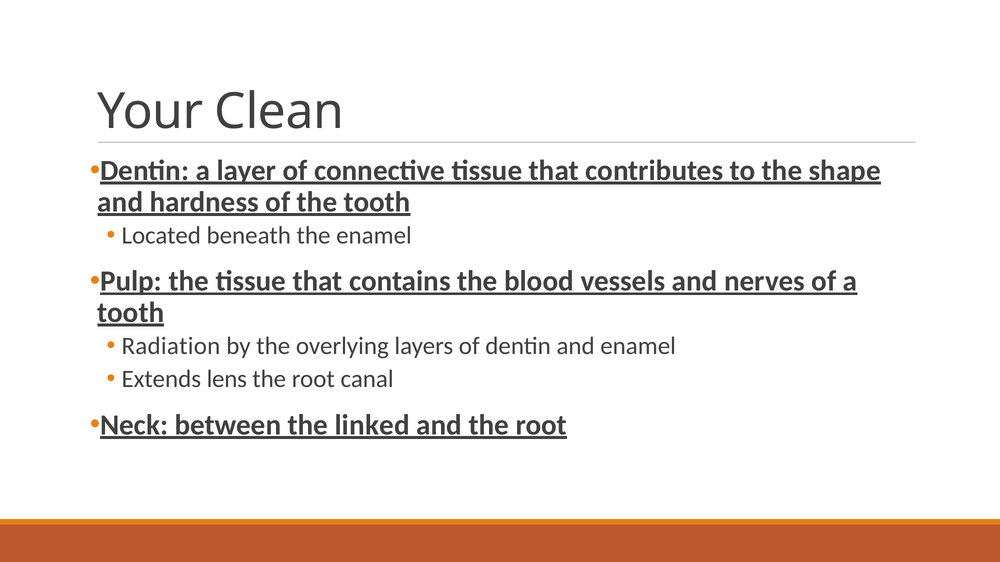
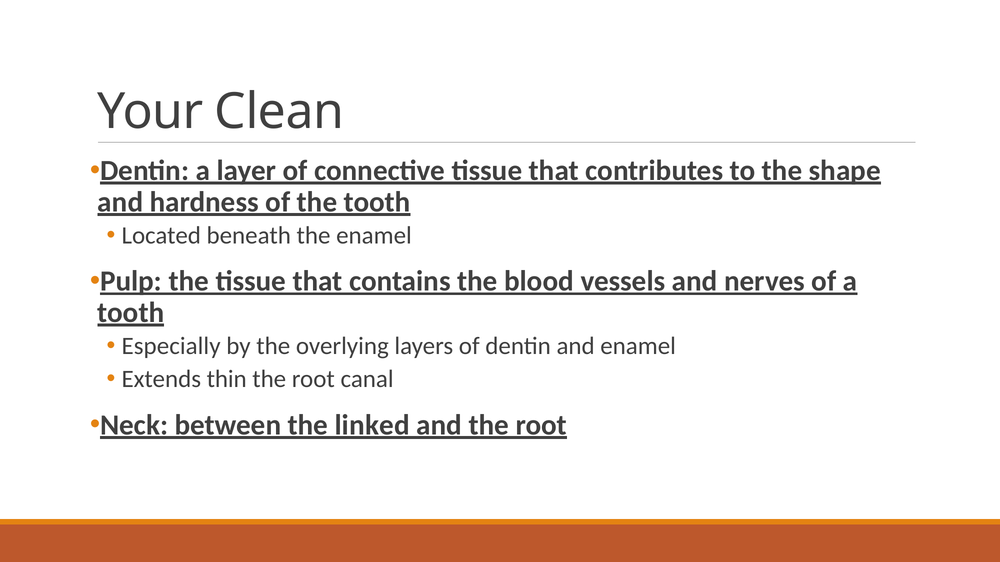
Radiation: Radiation -> Especially (171, 346)
lens: lens -> thin (227, 380)
